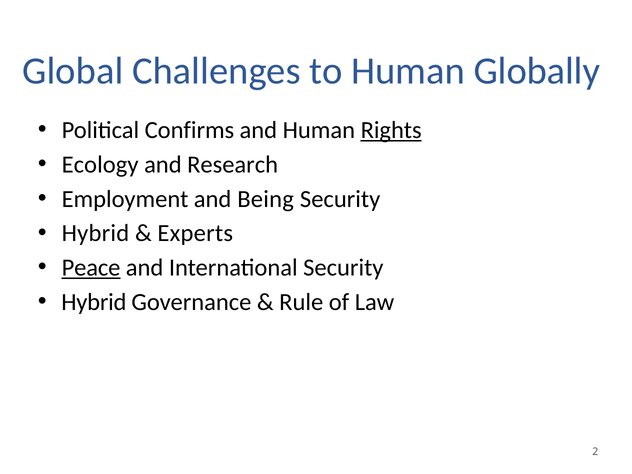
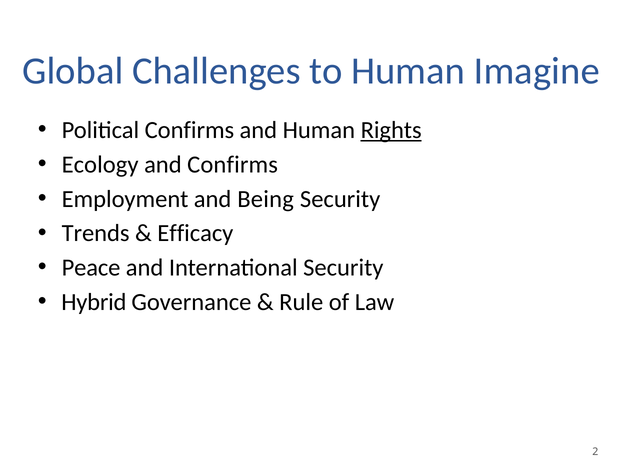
Globally: Globally -> Imagine (537, 71)
and Research: Research -> Confirms (233, 165)
Hybrid: Hybrid -> Trends (96, 233)
Experts: Experts -> Efficacy (195, 233)
Peace underline: present -> none (91, 268)
